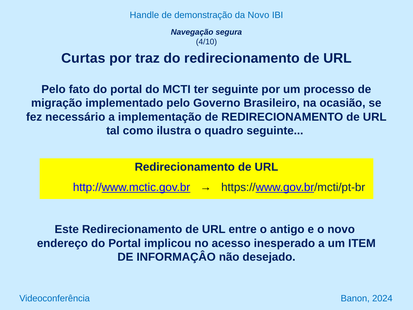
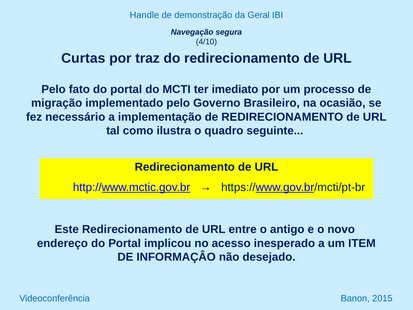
da Novo: Novo -> Geral (259, 15)
ter seguinte: seguinte -> imediato (235, 89)
2024: 2024 -> 2015 (382, 298)
